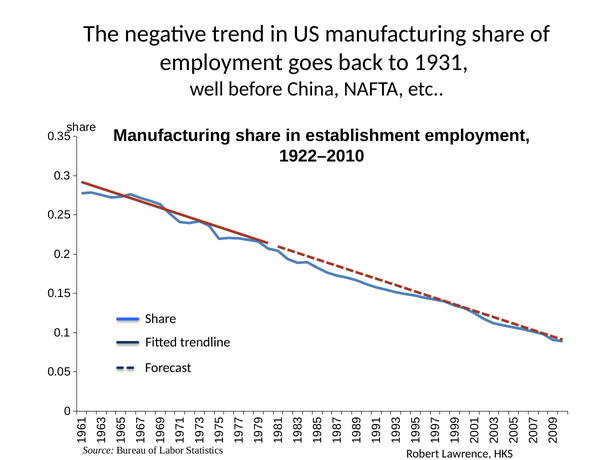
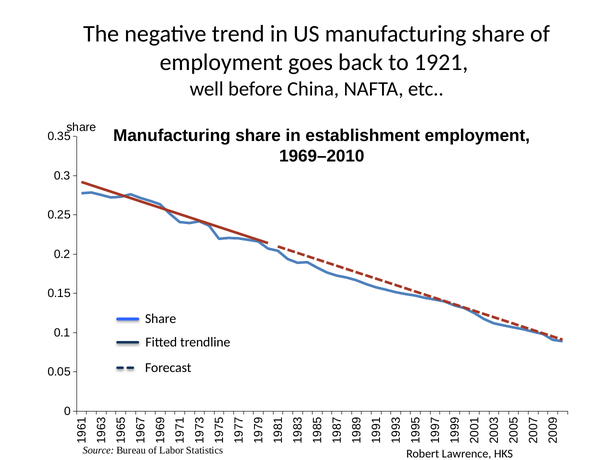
1931: 1931 -> 1921 (441, 62)
1922–2010: 1922–2010 -> 1969–2010 (322, 156)
